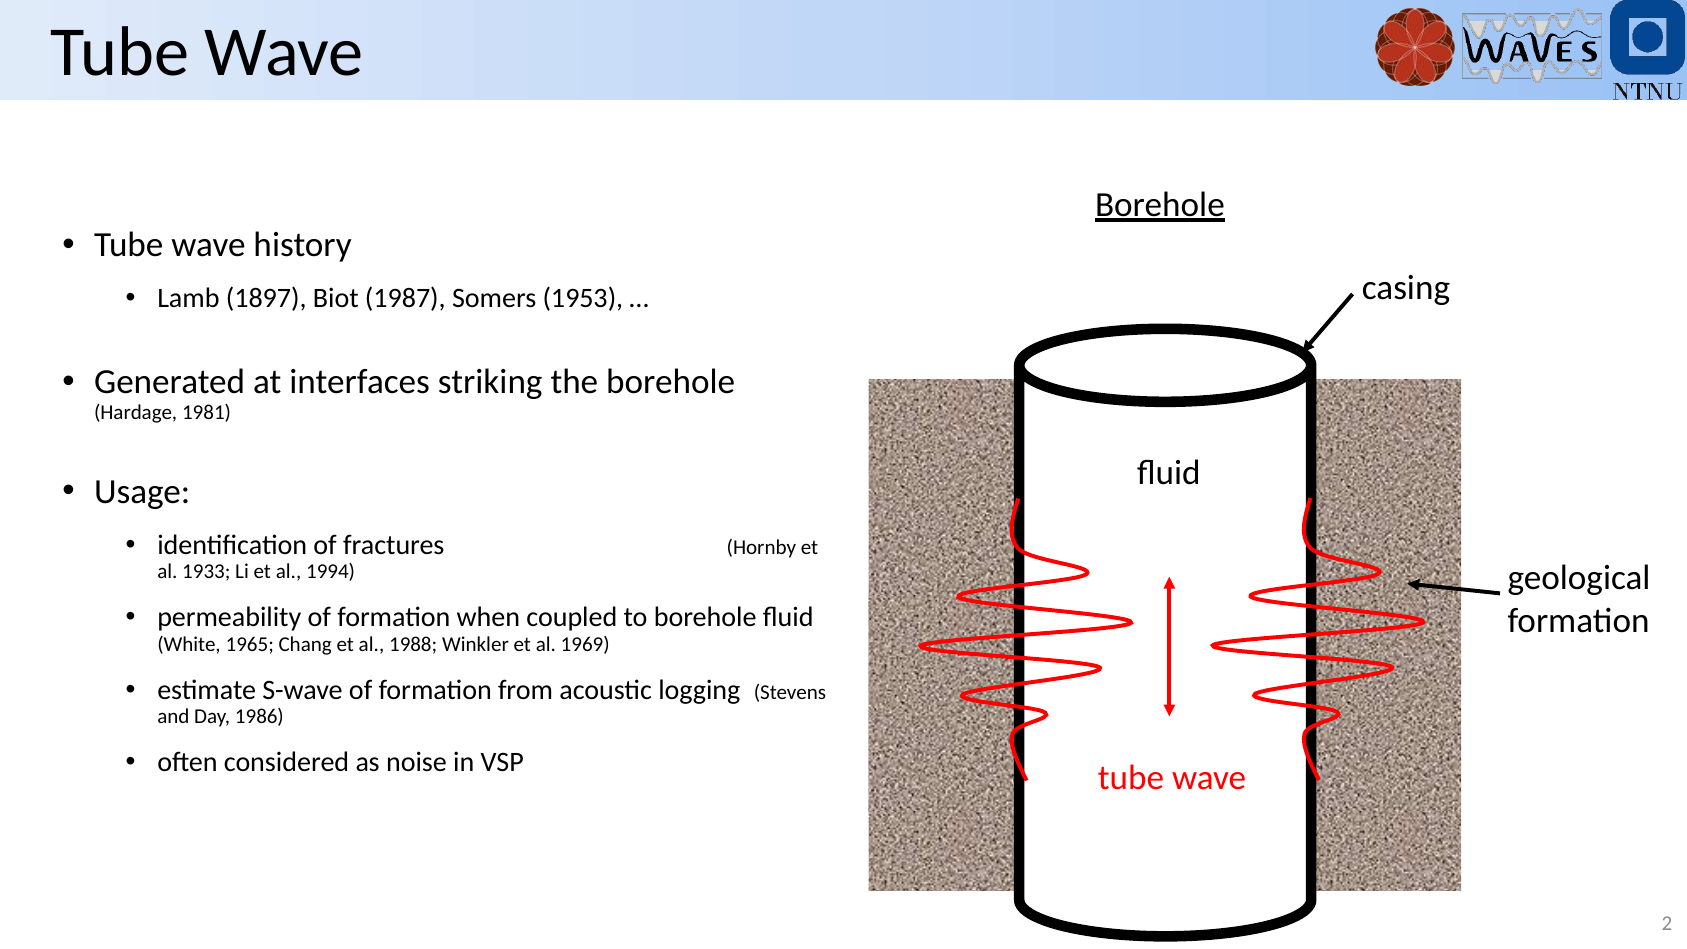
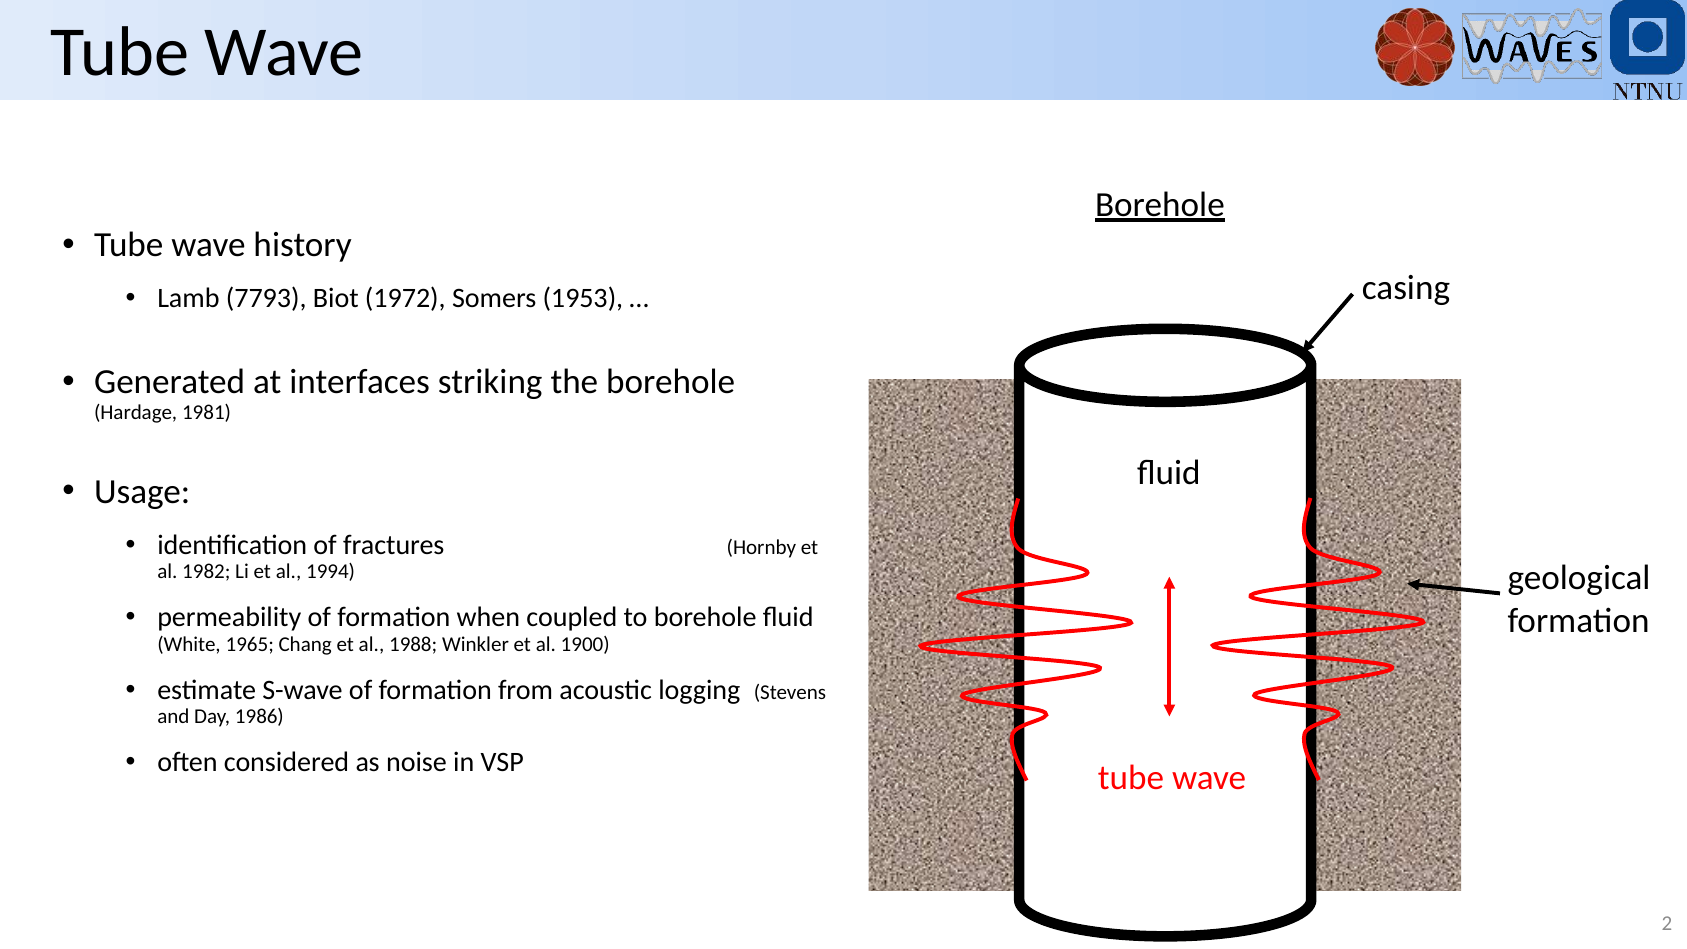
1897: 1897 -> 7793 (266, 298)
1987: 1987 -> 1972 (405, 298)
1933: 1933 -> 1982 (206, 572)
1969: 1969 -> 1900 (585, 644)
